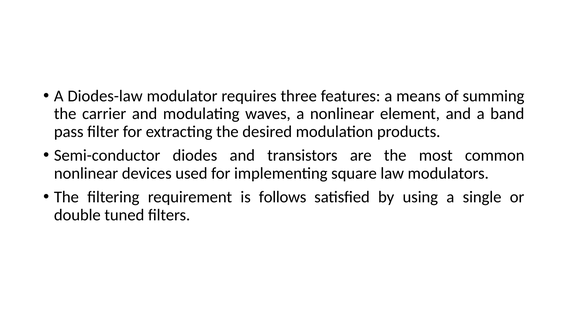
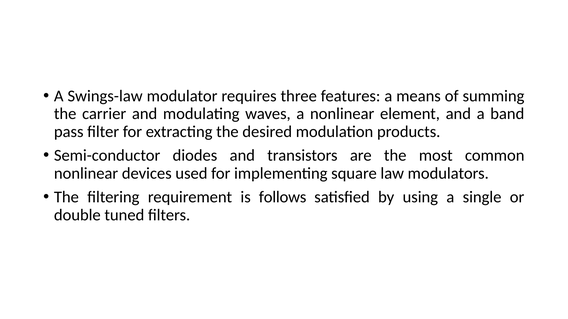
Diodes-law: Diodes-law -> Swings-law (105, 96)
